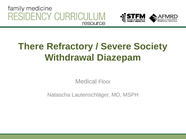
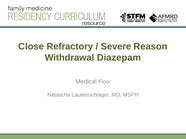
There: There -> Close (31, 47)
Society: Society -> Reason (151, 47)
